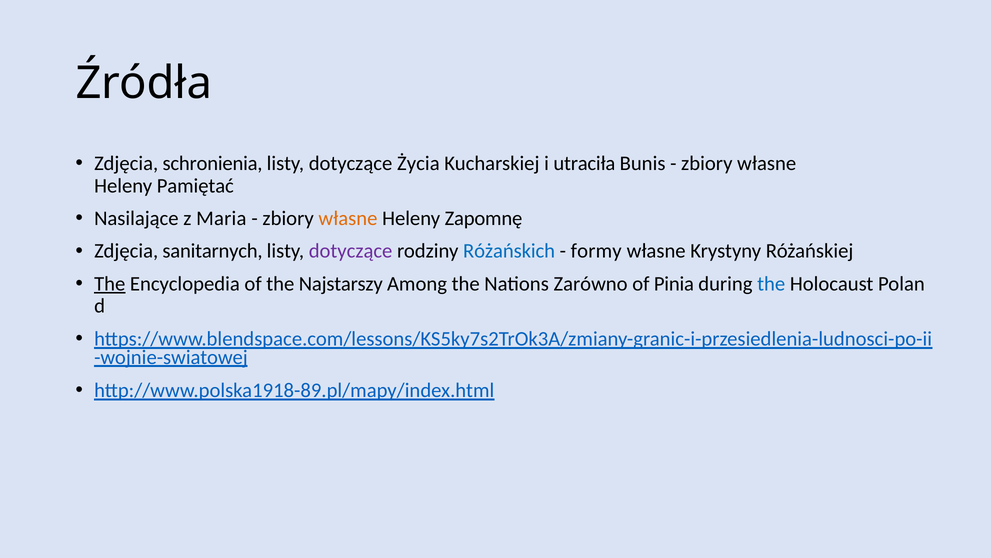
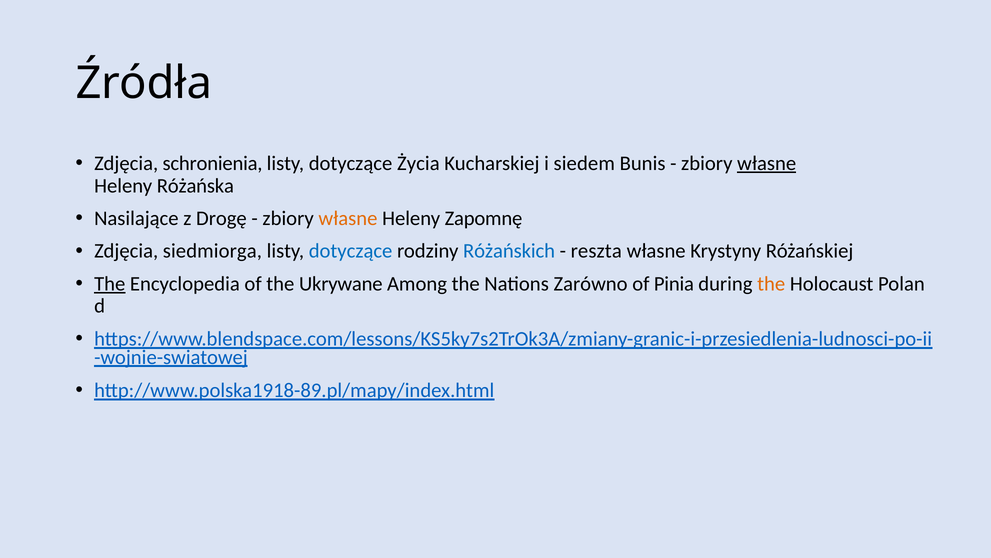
utraciła: utraciła -> siedem (584, 163)
własne underline: none -> present (767, 163)
Pamiętać: Pamiętać -> Różańska (195, 185)
Maria: Maria -> Drogę (221, 218)
sanitarnych: sanitarnych -> siedmiorga (212, 251)
dotyczące colour: purple -> blue (351, 251)
formy: formy -> reszta (596, 251)
Najstarszy: Najstarszy -> Ukrywane (341, 283)
the colour: blue -> orange (771, 283)
